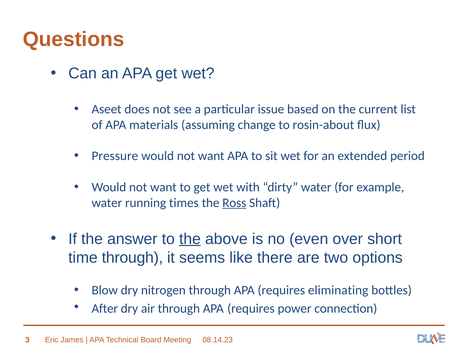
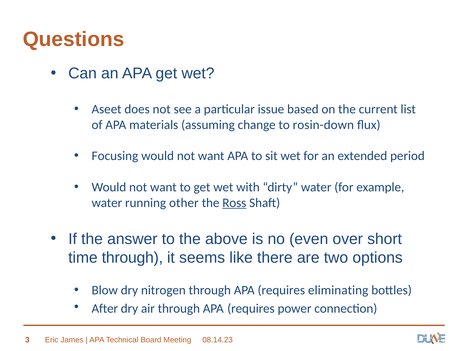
rosin-about: rosin-about -> rosin-down (323, 125)
Pressure: Pressure -> Focusing (115, 156)
times: times -> other (184, 203)
the underline: present -> none (190, 239)
